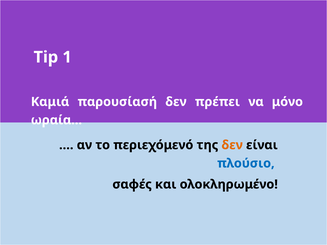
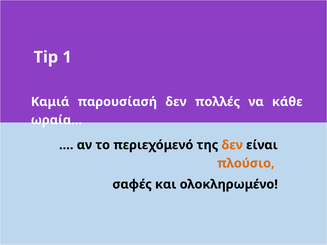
πρέπει: πρέπει -> πολλές (217, 102)
μόνο: μόνο -> κάθε (287, 102)
πλούσιο colour: blue -> orange (246, 163)
